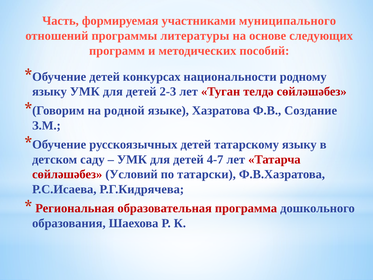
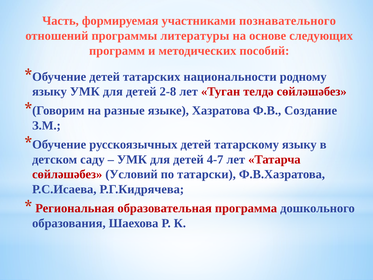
муниципального: муниципального -> познавательного (287, 21)
конкурсах: конкурсах -> татарских (152, 77)
2-3: 2-3 -> 2-8 (168, 92)
родной: родной -> разные (124, 111)
